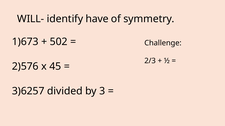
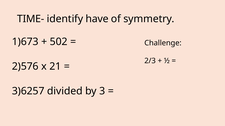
WILL-: WILL- -> TIME- (31, 19)
45: 45 -> 21 (55, 67)
